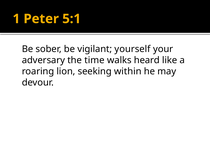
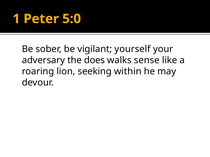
5:1: 5:1 -> 5:0 (72, 19)
time: time -> does (95, 60)
heard: heard -> sense (147, 60)
